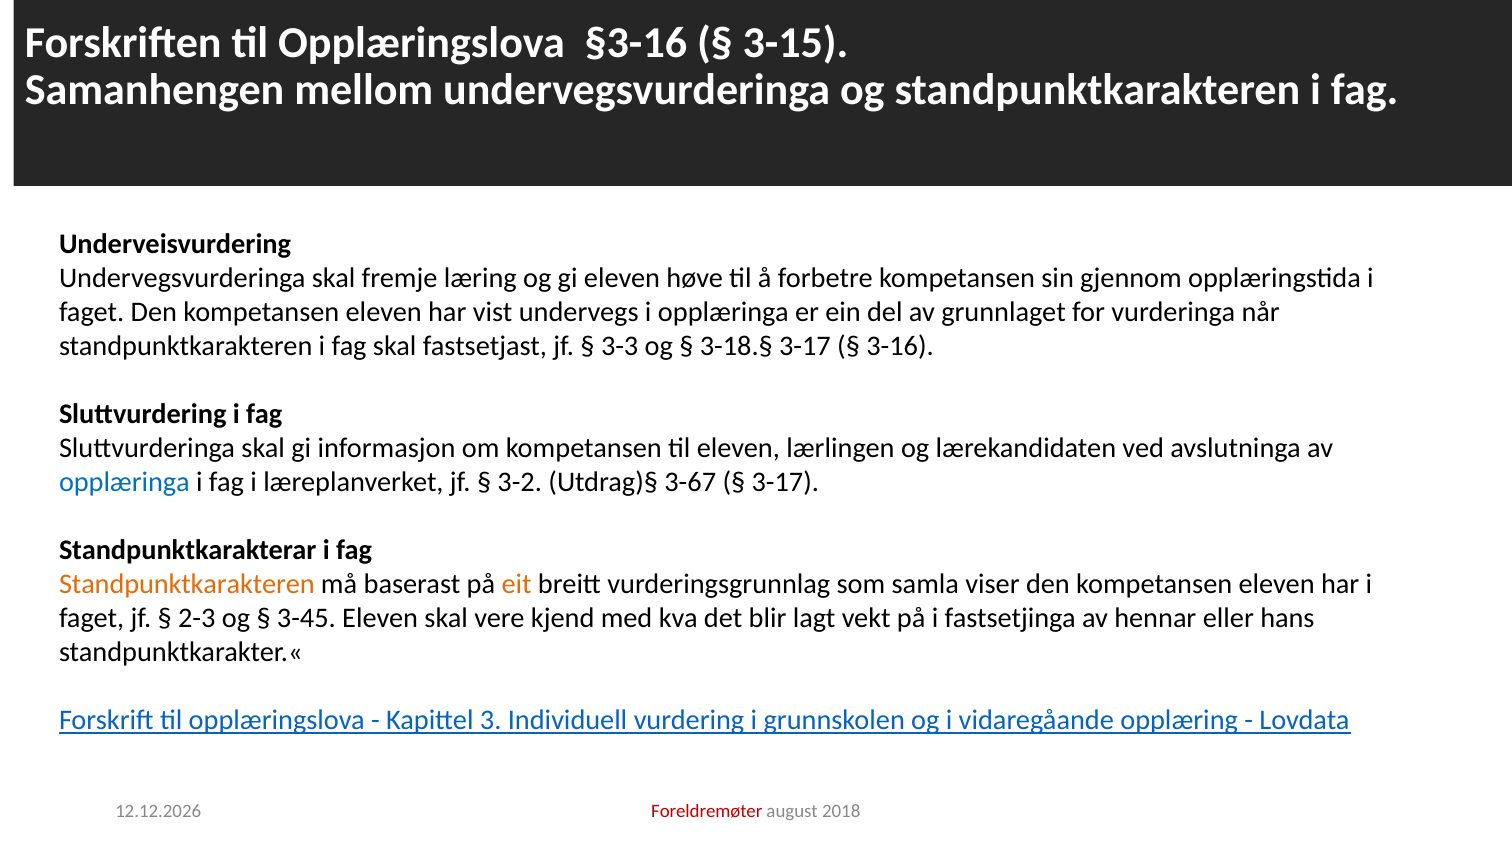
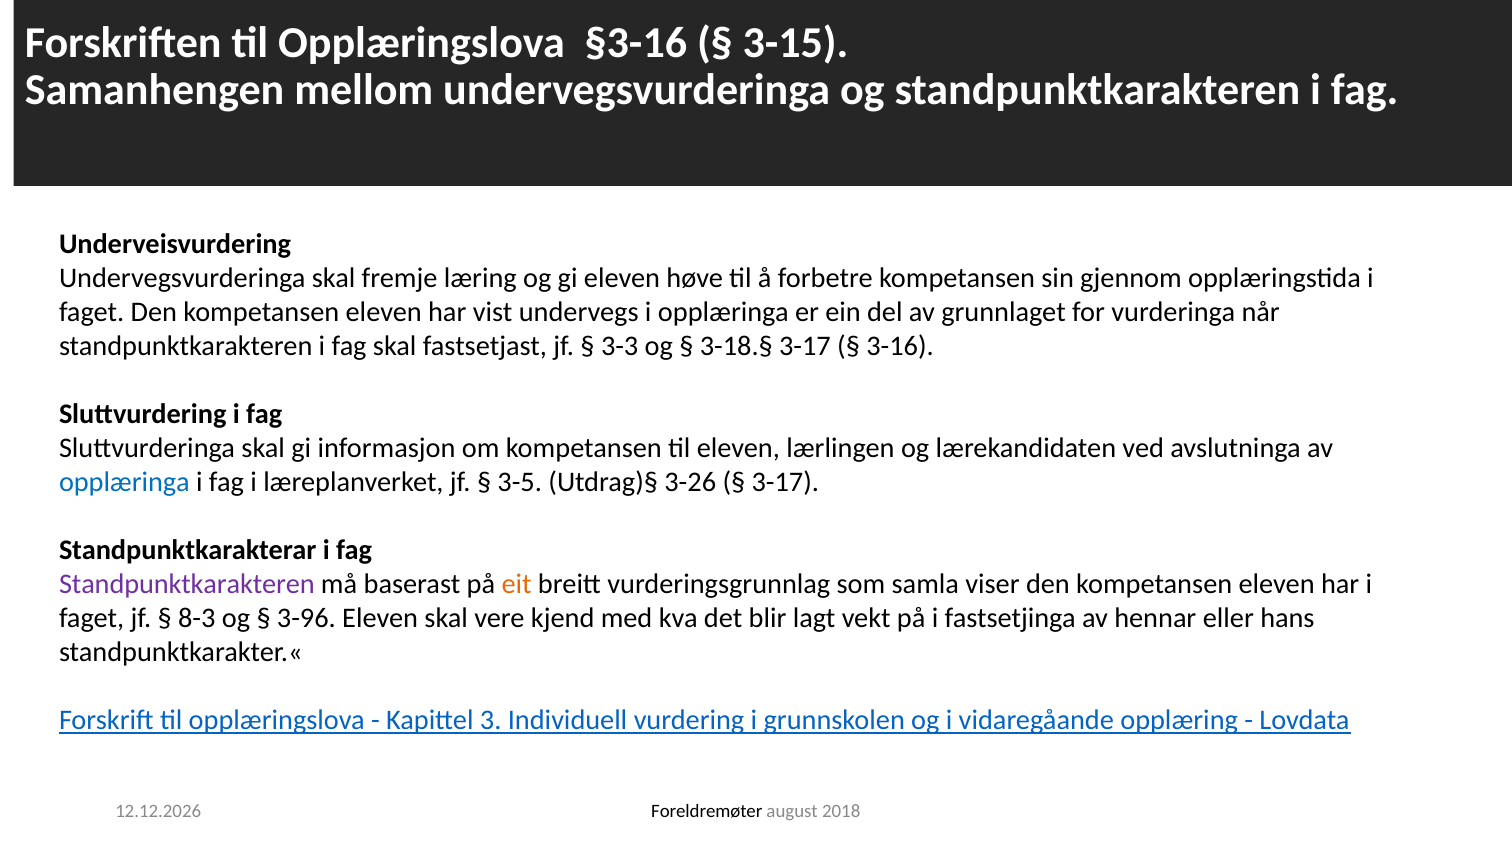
3-2: 3-2 -> 3-5 (520, 483)
3-67: 3-67 -> 3-26 (690, 483)
Standpunktkarakteren colour: orange -> purple (187, 585)
2-3: 2-3 -> 8-3 (197, 619)
3-45: 3-45 -> 3-96 (306, 619)
Foreldremøter colour: red -> black (707, 812)
